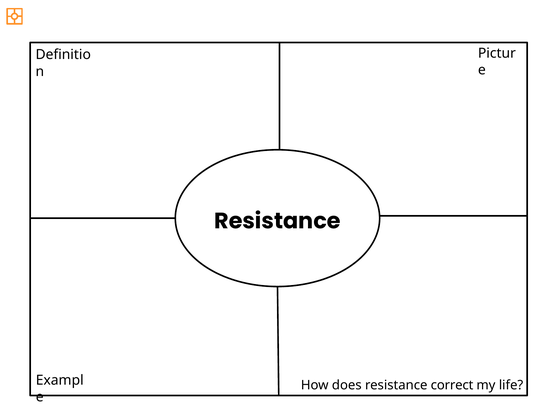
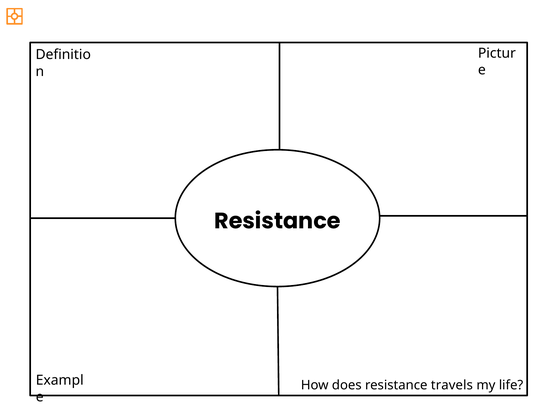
correct: correct -> travels (452, 384)
